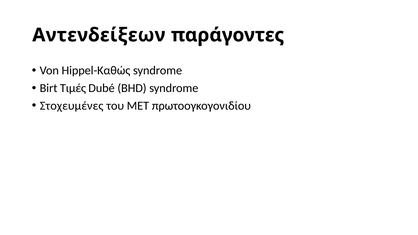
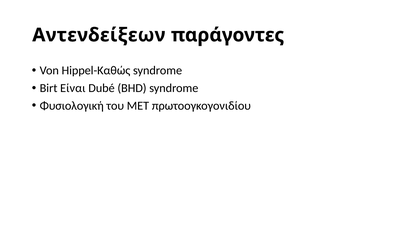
Τιμές: Τιμές -> Είναι (73, 88)
Στοχευμένες: Στοχευμένες -> Φυσιολογική (72, 106)
